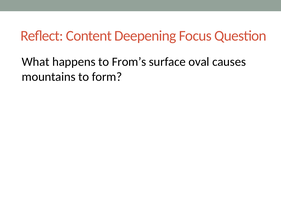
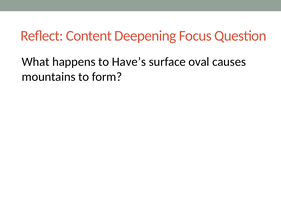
From’s: From’s -> Have’s (129, 62)
